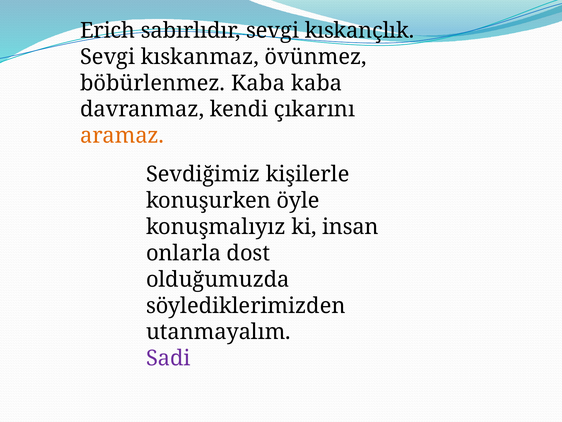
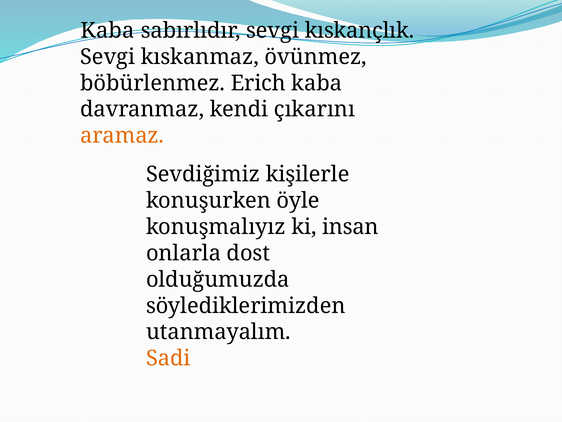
Erich: Erich -> Kaba (107, 31)
böbürlenmez Kaba: Kaba -> Erich (258, 83)
Sadi colour: purple -> orange (168, 358)
